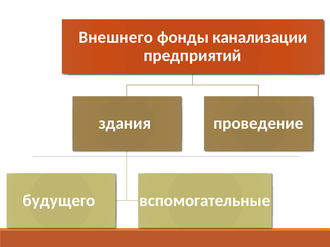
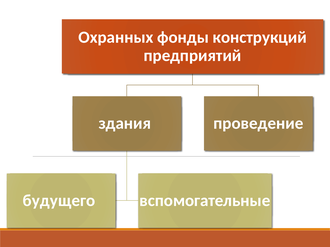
Внешнего: Внешнего -> Охранных (116, 37)
канализации: канализации -> конструкций (260, 37)
